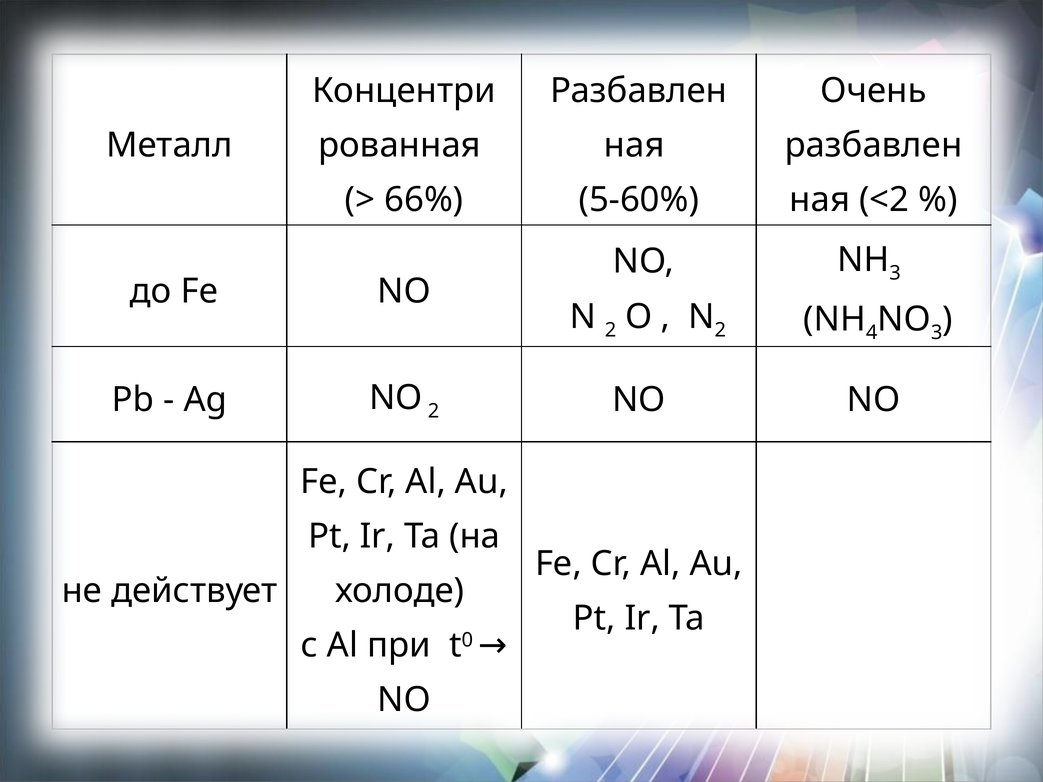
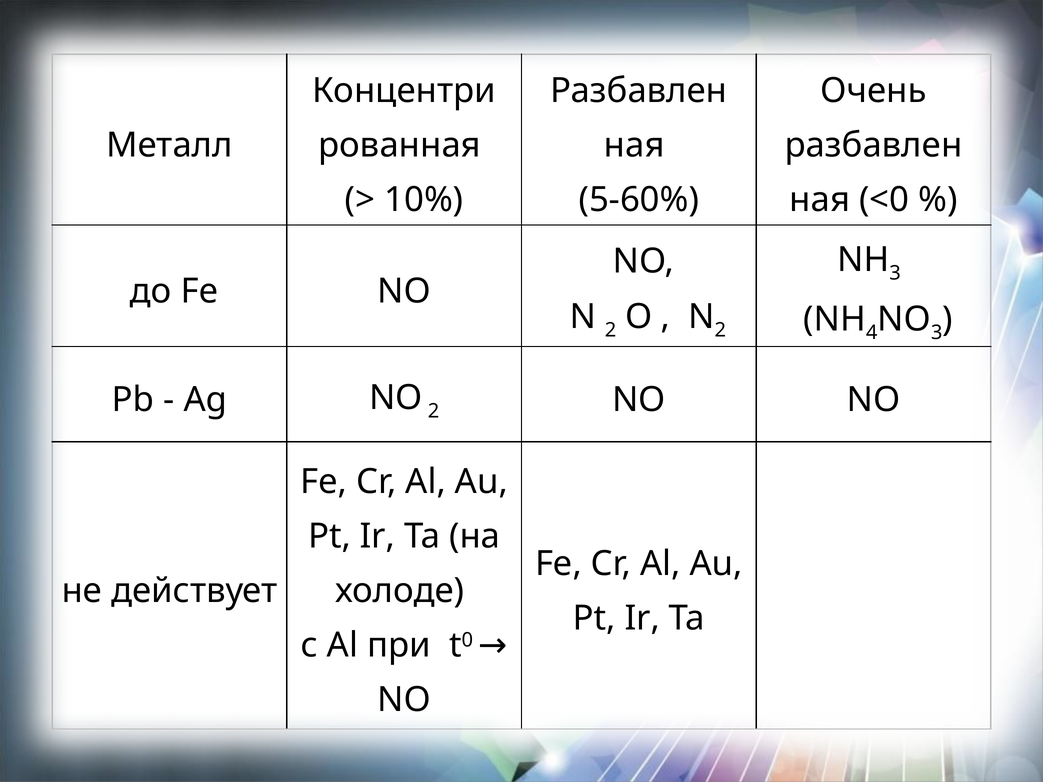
66%: 66% -> 10% (424, 200)
<2: <2 -> <0 (884, 200)
